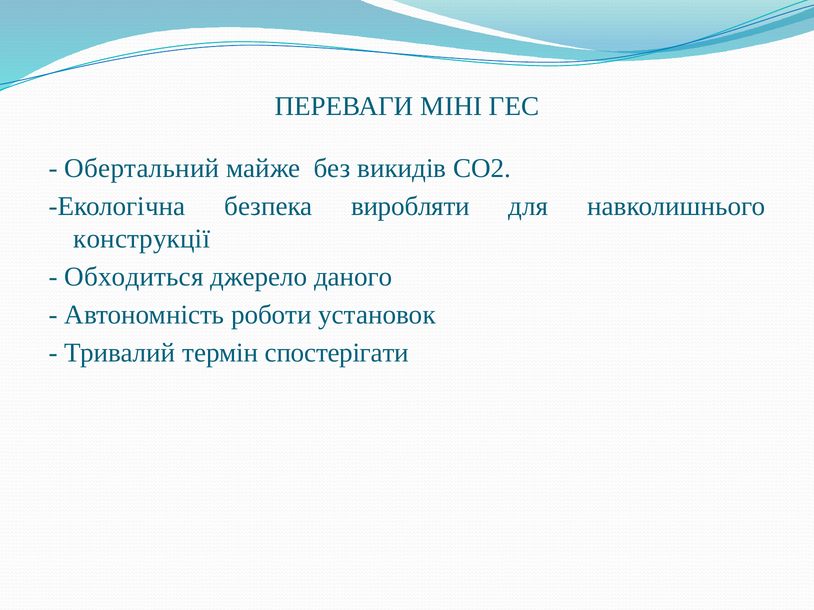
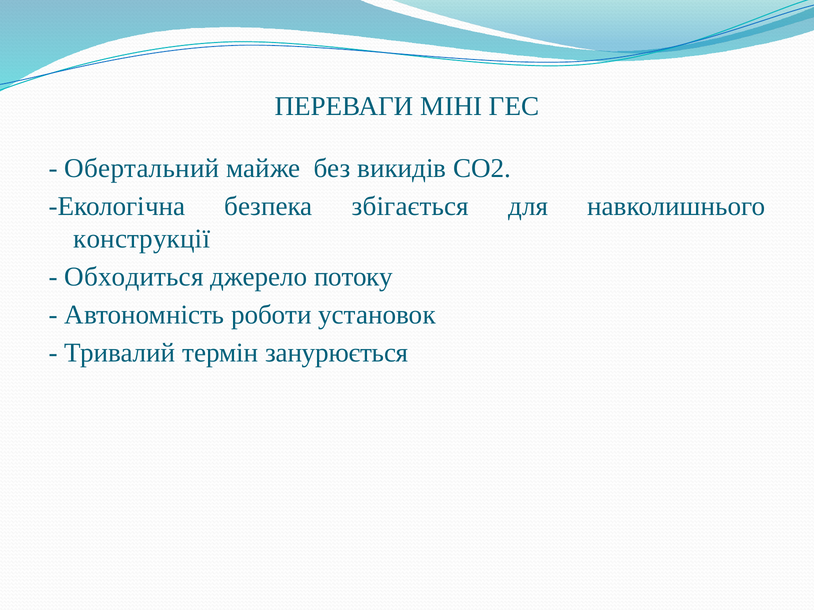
виробляти: виробляти -> збігається (410, 206)
даного: даного -> потоку (353, 277)
спостерігати: спостерігати -> занурюється (337, 353)
